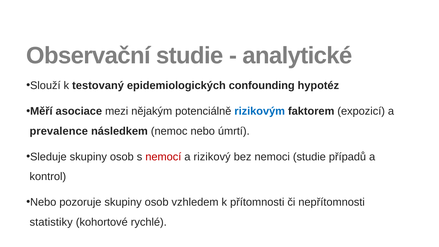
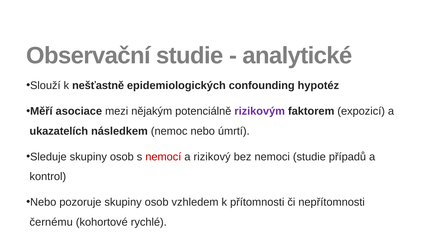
testovaný: testovaný -> nešťastně (98, 86)
rizikovým colour: blue -> purple (260, 111)
prevalence: prevalence -> ukazatelích (59, 131)
statistiky: statistiky -> černému (51, 222)
